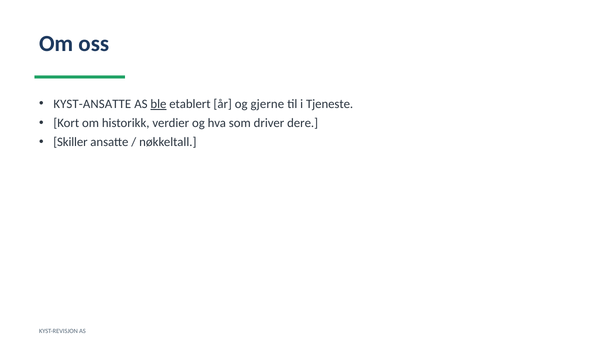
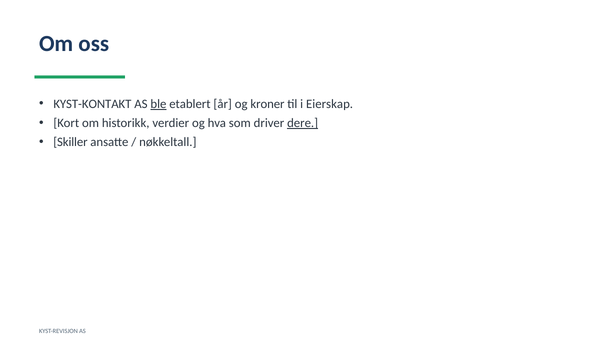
KYST-ANSATTE: KYST-ANSATTE -> KYST-KONTAKT (92, 104)
gjerne: gjerne -> kroner (267, 104)
Tjeneste: Tjeneste -> Eierskap (330, 104)
dere underline: none -> present (303, 123)
